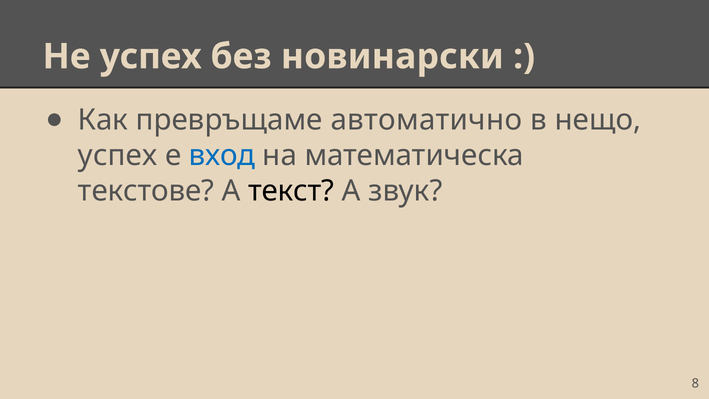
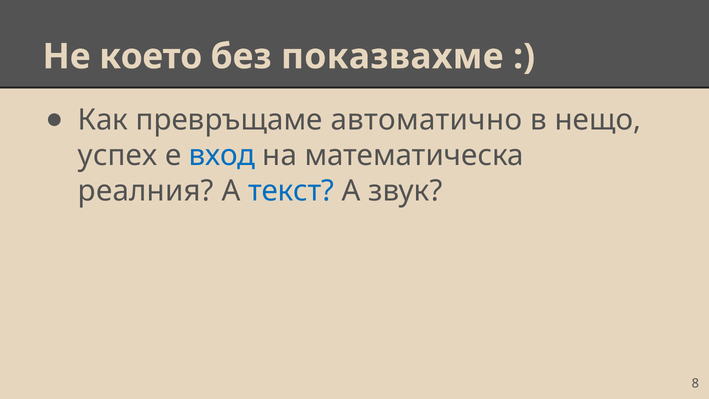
Не успех: успех -> което (151, 57)
новинарски: новинарски -> показвахме (392, 57)
текстове: текстове -> реалния (146, 191)
текст colour: black -> blue (291, 191)
